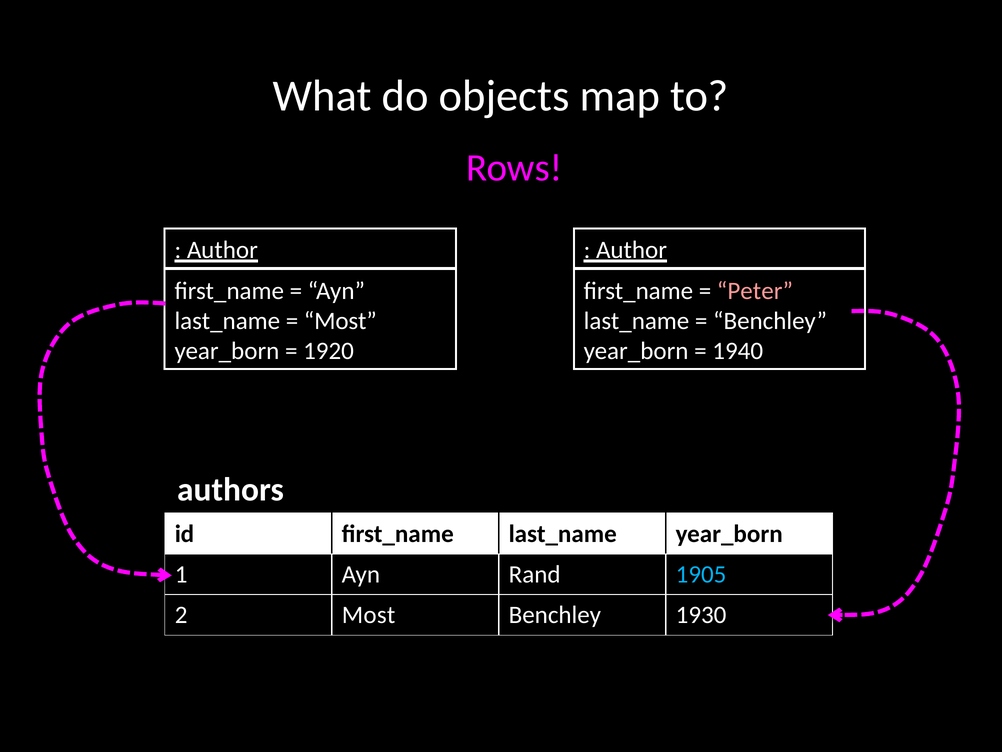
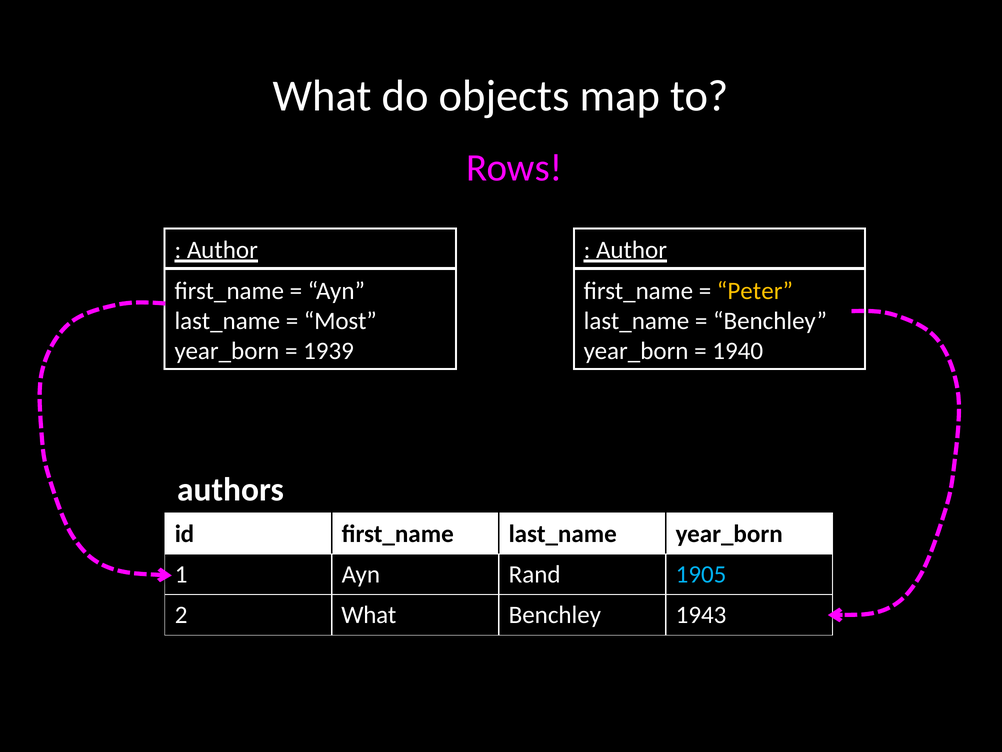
Peter colour: pink -> yellow (755, 291)
1920: 1920 -> 1939 (329, 351)
2 Most: Most -> What (369, 615)
1930: 1930 -> 1943 (701, 615)
